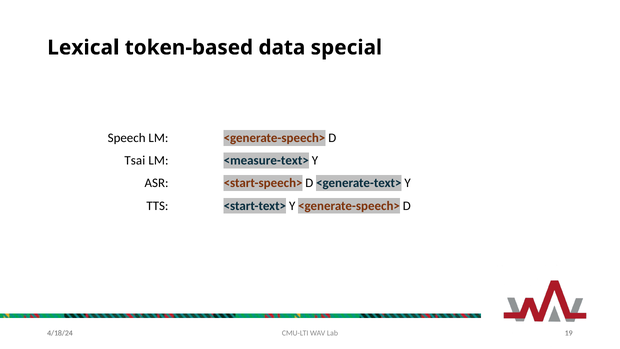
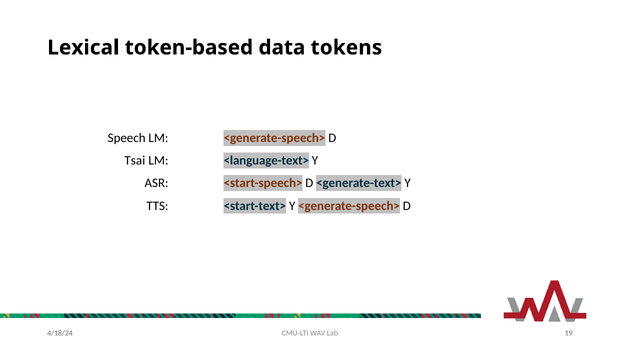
special: special -> tokens (346, 48)
<measure-text>: <measure-text> -> <language-text> (266, 161)
